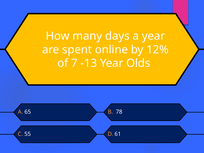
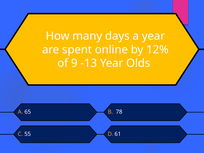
7: 7 -> 9 (74, 63)
